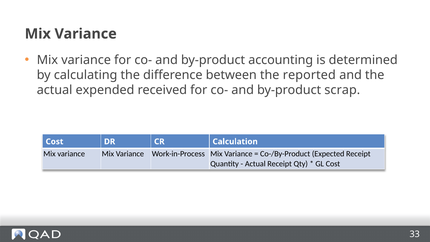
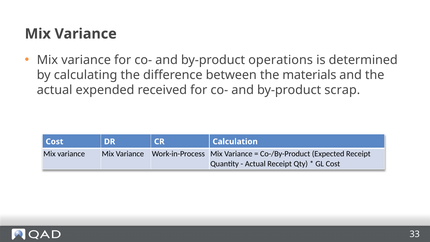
accounting: accounting -> operations (281, 60)
reported: reported -> materials (309, 75)
